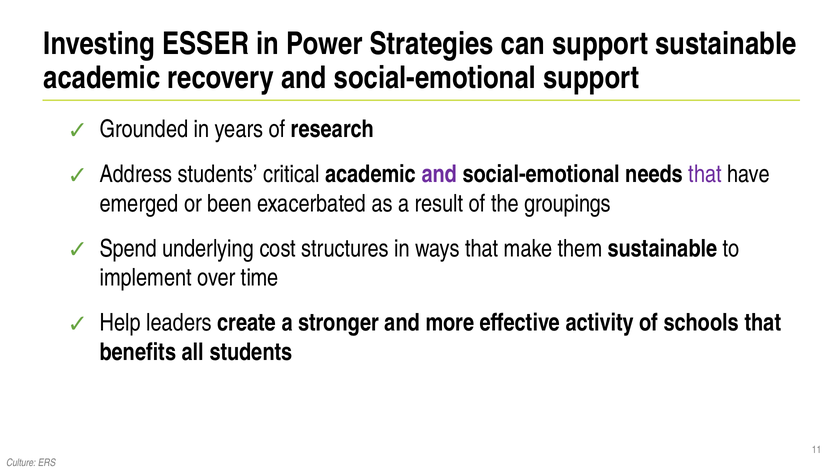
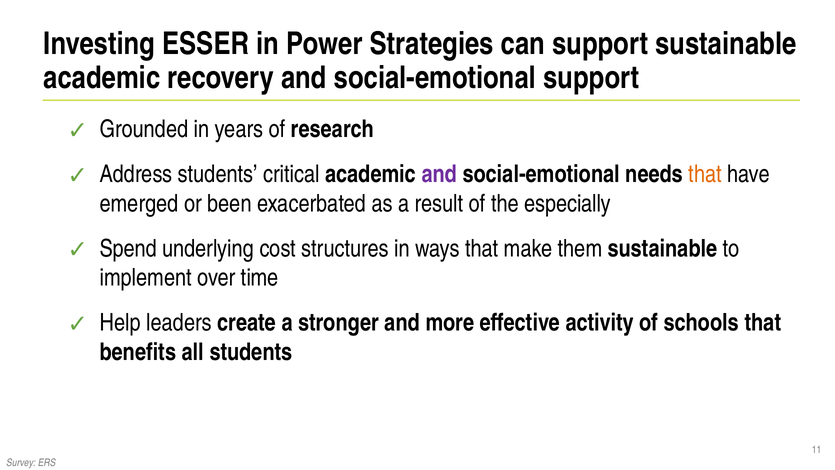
that colour: purple -> orange (705, 174)
groupings: groupings -> especially (568, 203)
Culture: Culture -> Survey (21, 463)
